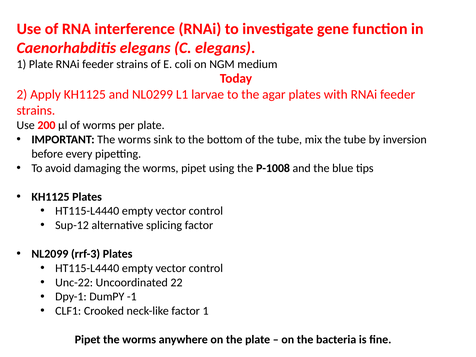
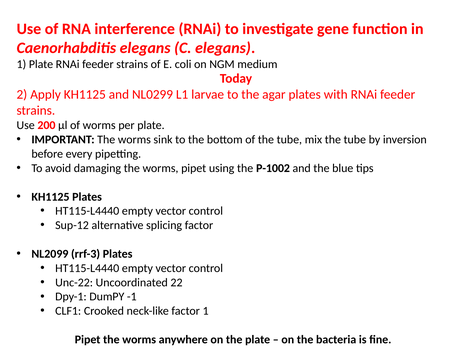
P-1008: P-1008 -> P-1002 (273, 168)
